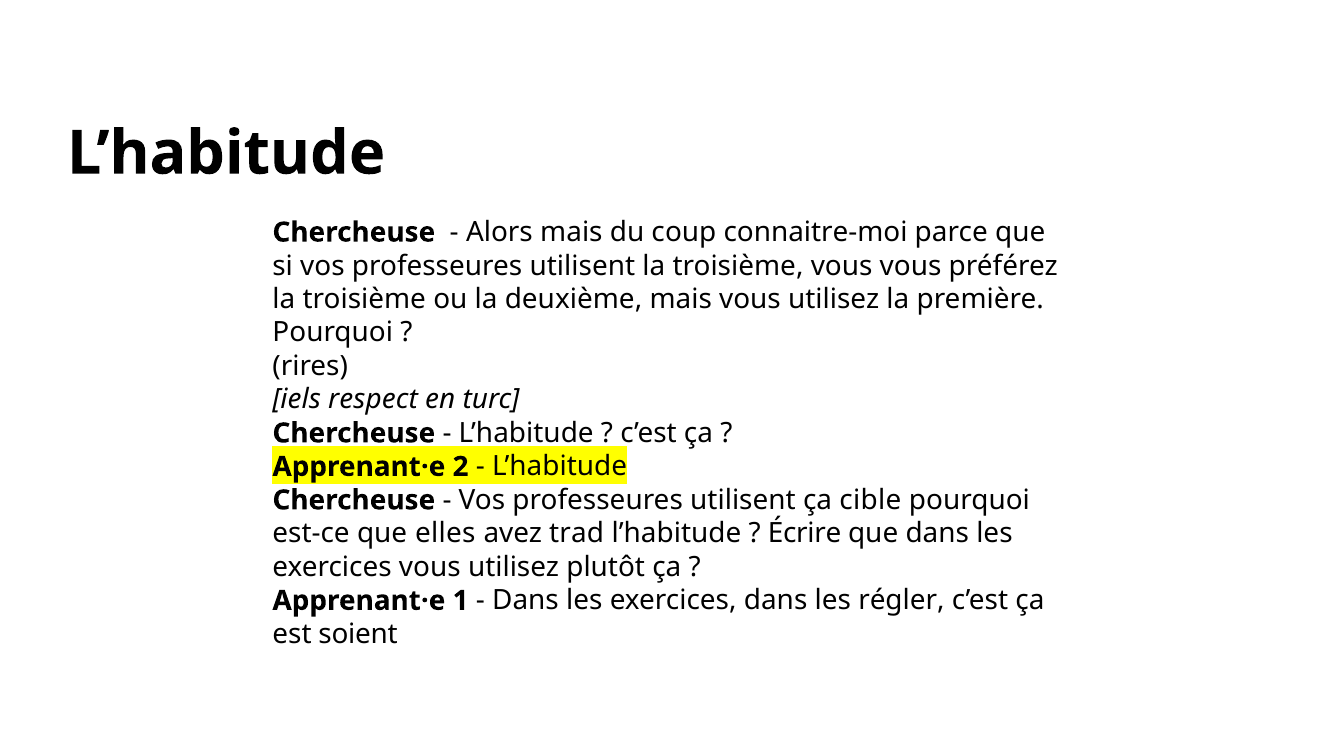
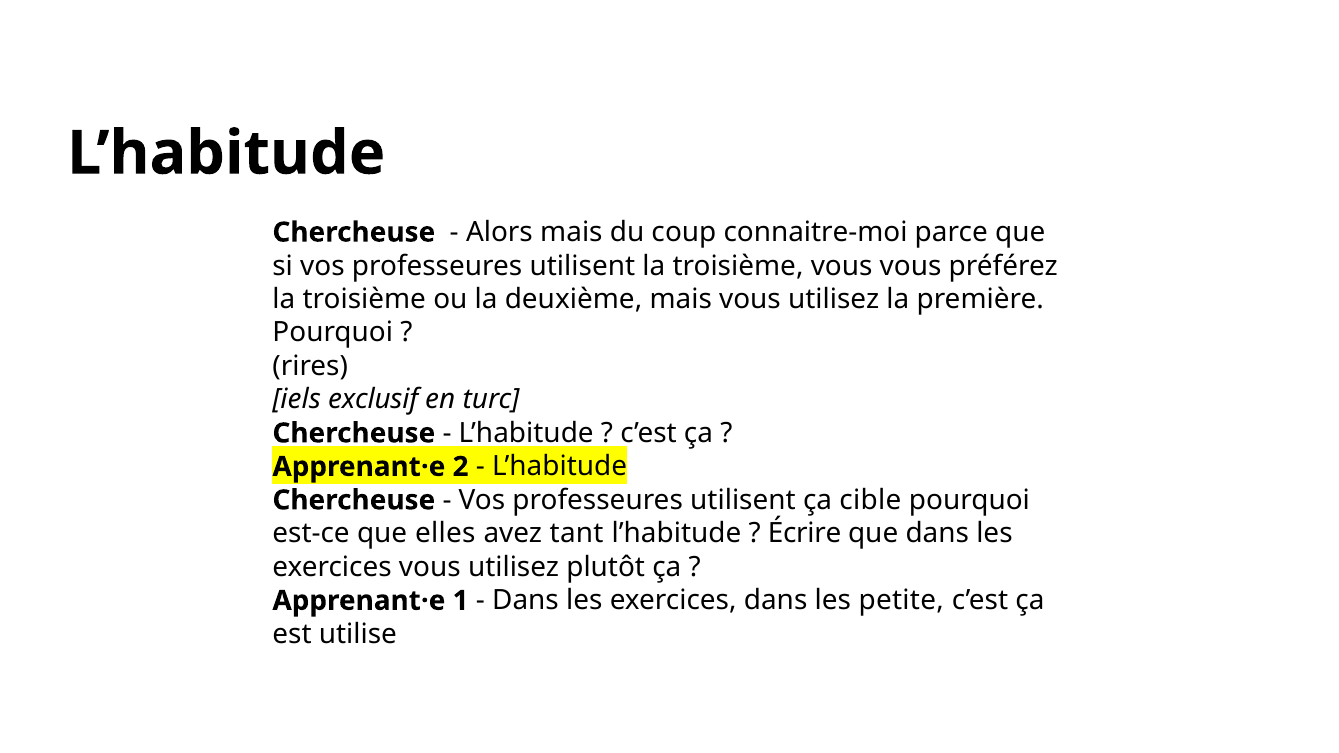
respect: respect -> exclusif (373, 400)
trad: trad -> tant (577, 534)
régler: régler -> petite (901, 601)
soient: soient -> utilise (358, 634)
